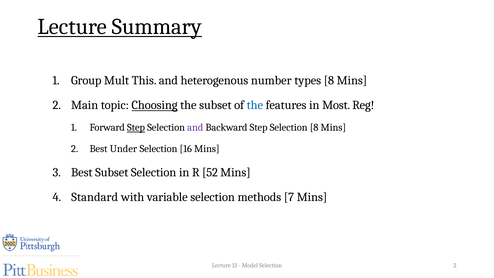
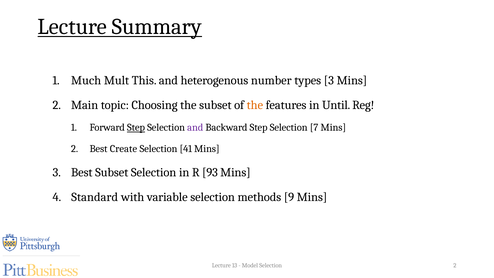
Group: Group -> Much (86, 80)
types 8: 8 -> 3 (329, 80)
Choosing underline: present -> none (155, 105)
the colour: blue -> orange (255, 105)
Most: Most -> Until (336, 105)
Selection 8: 8 -> 7 (314, 127)
Under: Under -> Create (123, 149)
16: 16 -> 41 (186, 149)
52: 52 -> 93 (210, 172)
7: 7 -> 9 (289, 197)
